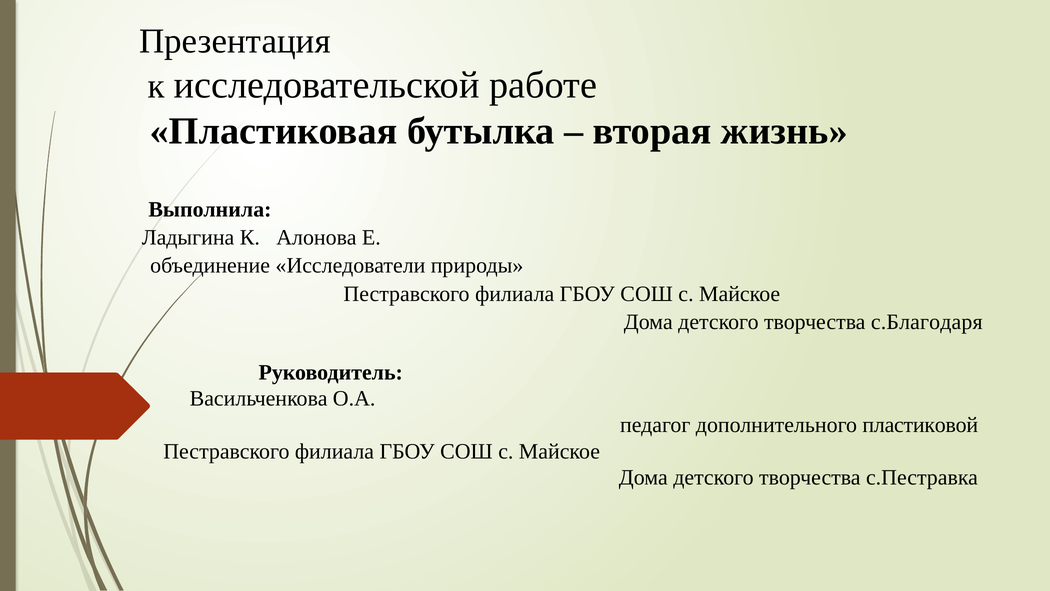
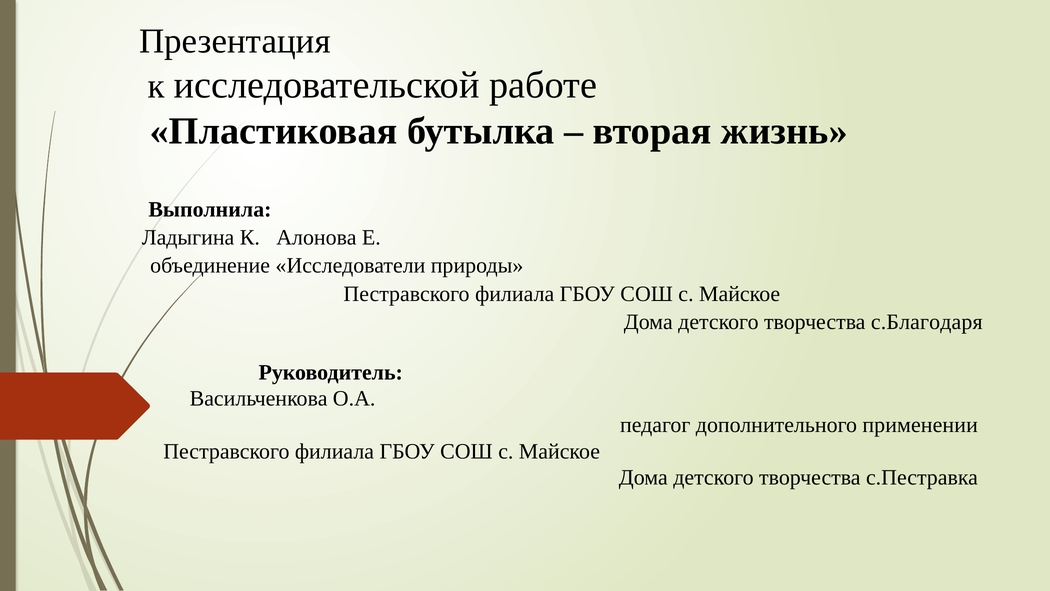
пластиковой: пластиковой -> применении (920, 425)
